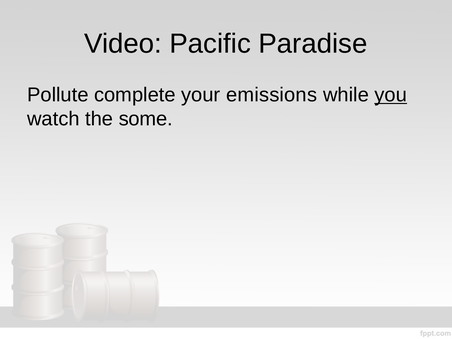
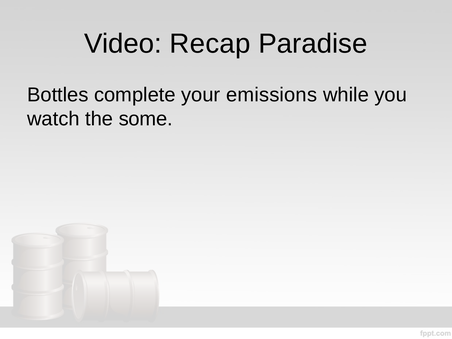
Pacific: Pacific -> Recap (210, 44)
Pollute: Pollute -> Bottles (58, 95)
you underline: present -> none (391, 95)
